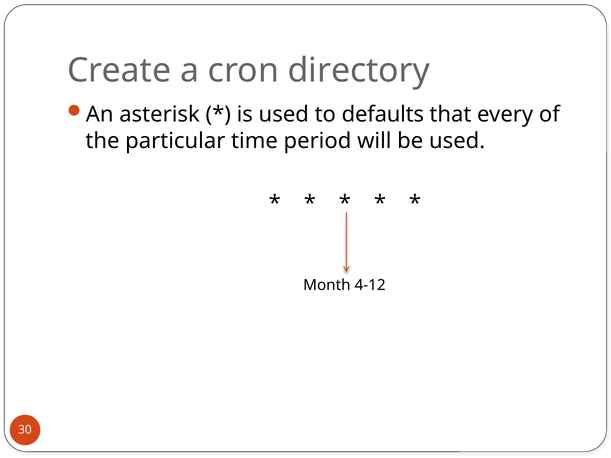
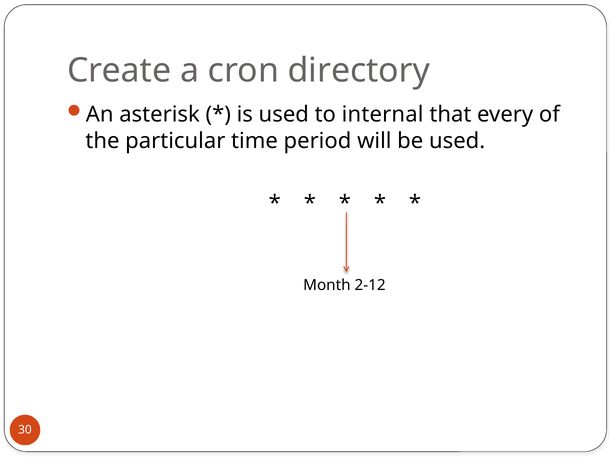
defaults: defaults -> internal (383, 115)
4-12: 4-12 -> 2-12 (370, 285)
